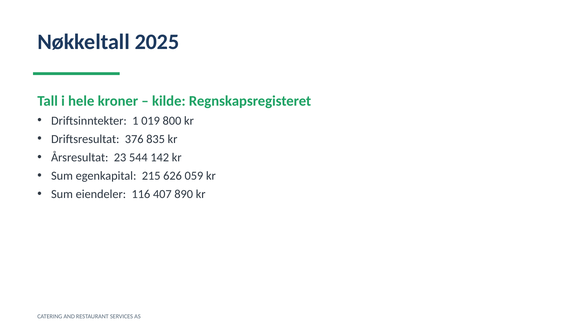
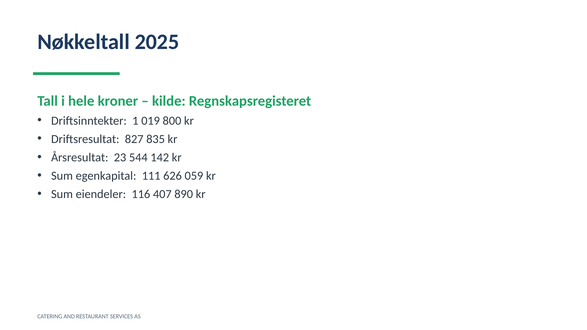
376: 376 -> 827 (134, 139)
215: 215 -> 111 (151, 176)
